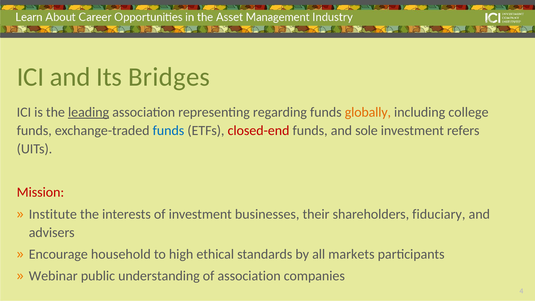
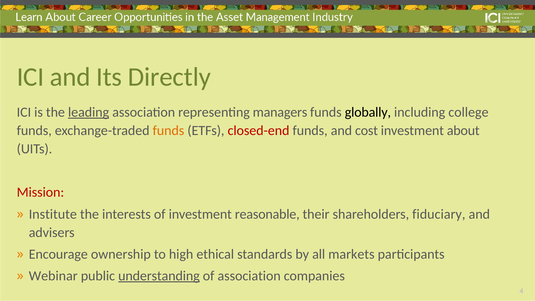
Bridges: Bridges -> Directly (169, 77)
regarding: regarding -> managers (280, 112)
globally colour: orange -> black (368, 112)
funds colour: blue -> orange (168, 131)
sole: sole -> cost (366, 131)
refers: refers -> about (463, 131)
businesses: businesses -> reasonable (267, 214)
household: household -> ownership (121, 254)
understanding underline: none -> present (159, 276)
